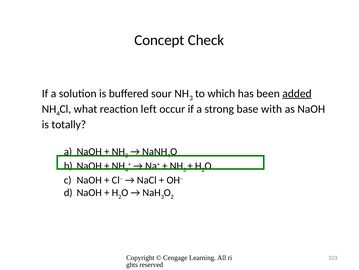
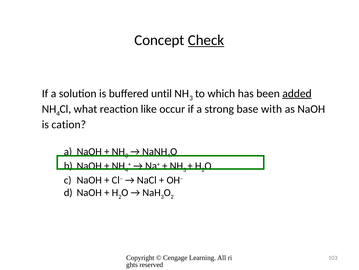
Check underline: none -> present (206, 40)
sour: sour -> until (162, 93)
left: left -> like (149, 109)
totally: totally -> cation (69, 124)
